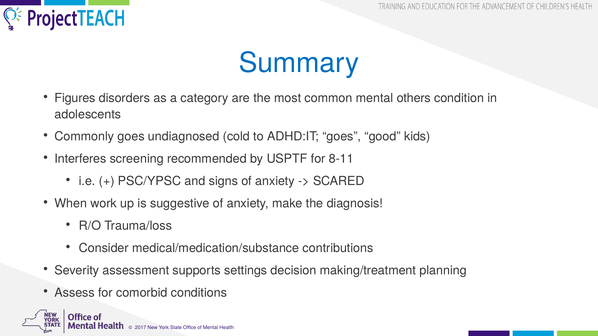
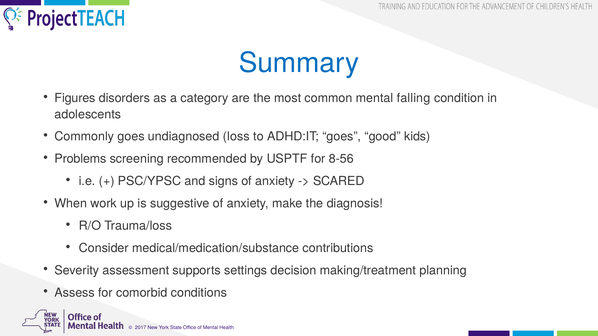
others: others -> falling (414, 98)
cold: cold -> loss (236, 137)
Interferes: Interferes -> Problems (80, 159)
8-11: 8-11 -> 8-56 (341, 159)
